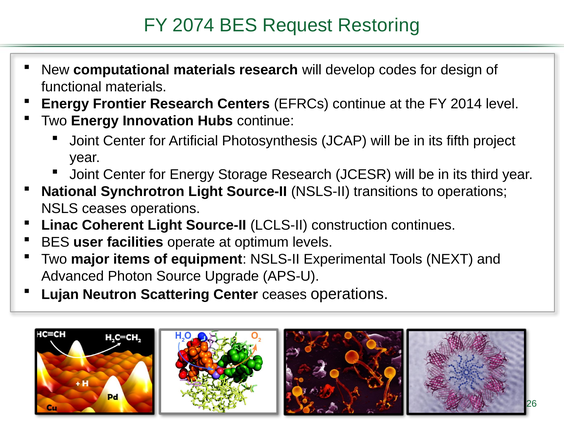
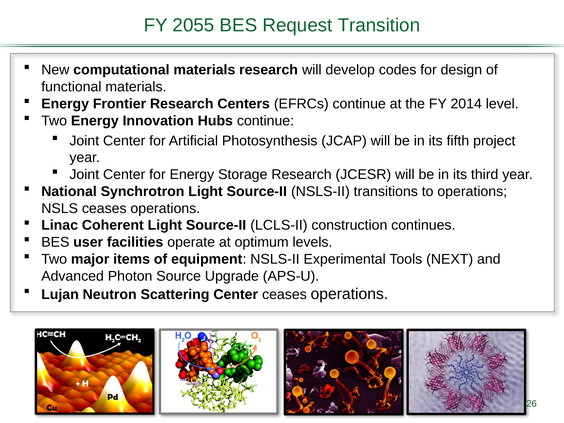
2074: 2074 -> 2055 (194, 25)
Restoring: Restoring -> Transition (379, 25)
